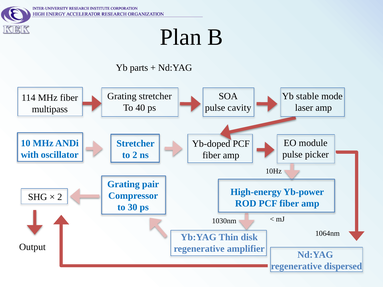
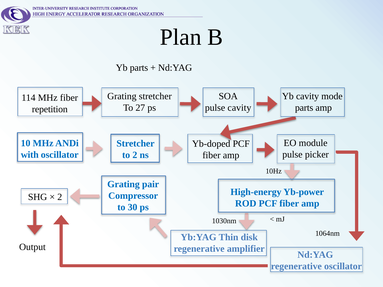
Yb stable: stable -> cavity (308, 96)
40: 40 -> 27 (140, 108)
laser: laser -> parts (304, 108)
multipass: multipass -> repetition (50, 109)
regenerative dispersed: dispersed -> oscillator (343, 267)
